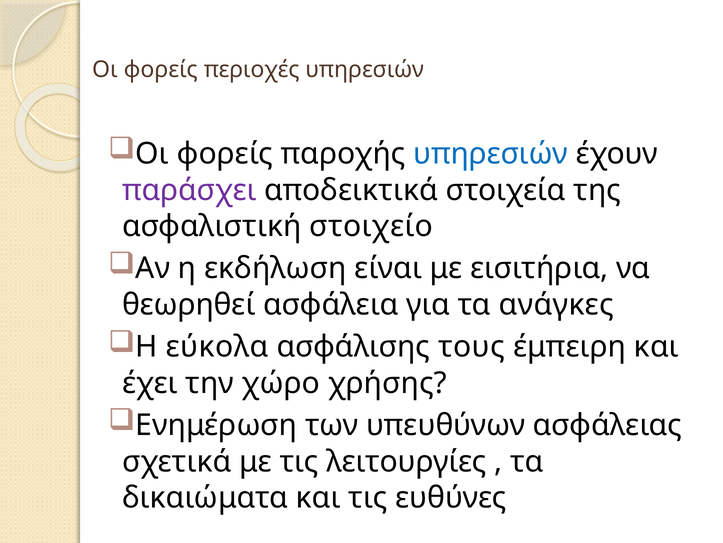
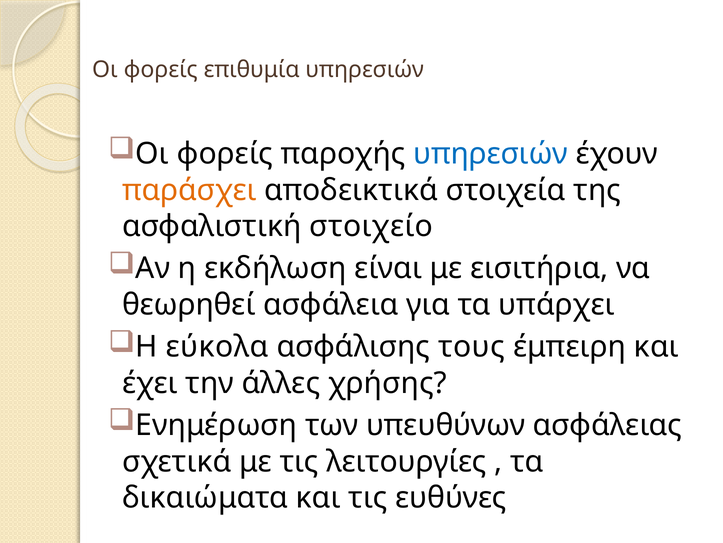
περιοχές: περιοχές -> επιθυμία (252, 69)
παράσχει colour: purple -> orange (189, 190)
ανάγκες: ανάγκες -> υπάρχει (557, 304)
χώρο: χώρο -> άλλες (281, 383)
